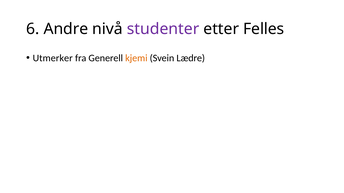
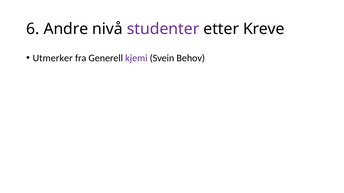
Felles: Felles -> Kreve (264, 29)
kjemi colour: orange -> purple (136, 58)
Lædre: Lædre -> Behov (191, 58)
